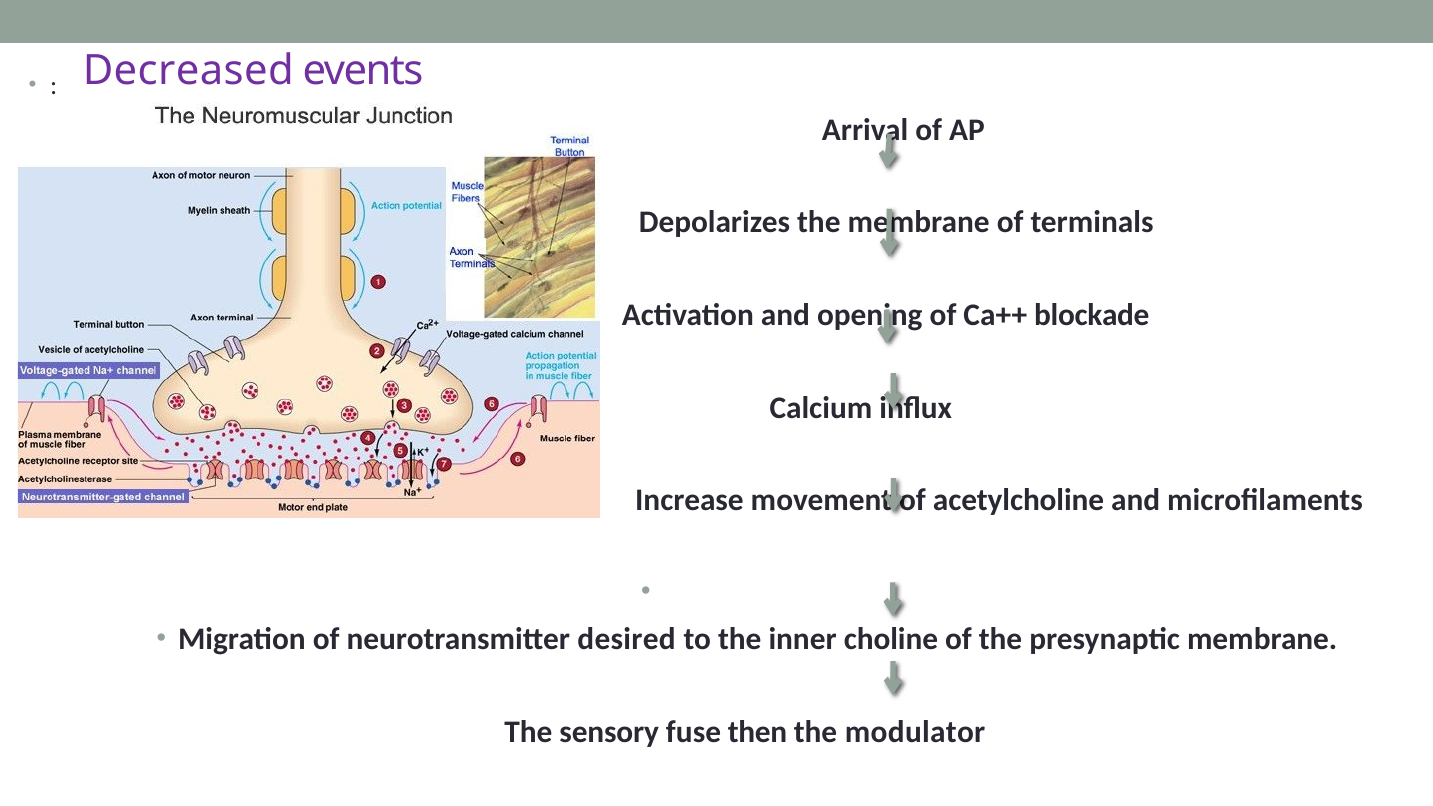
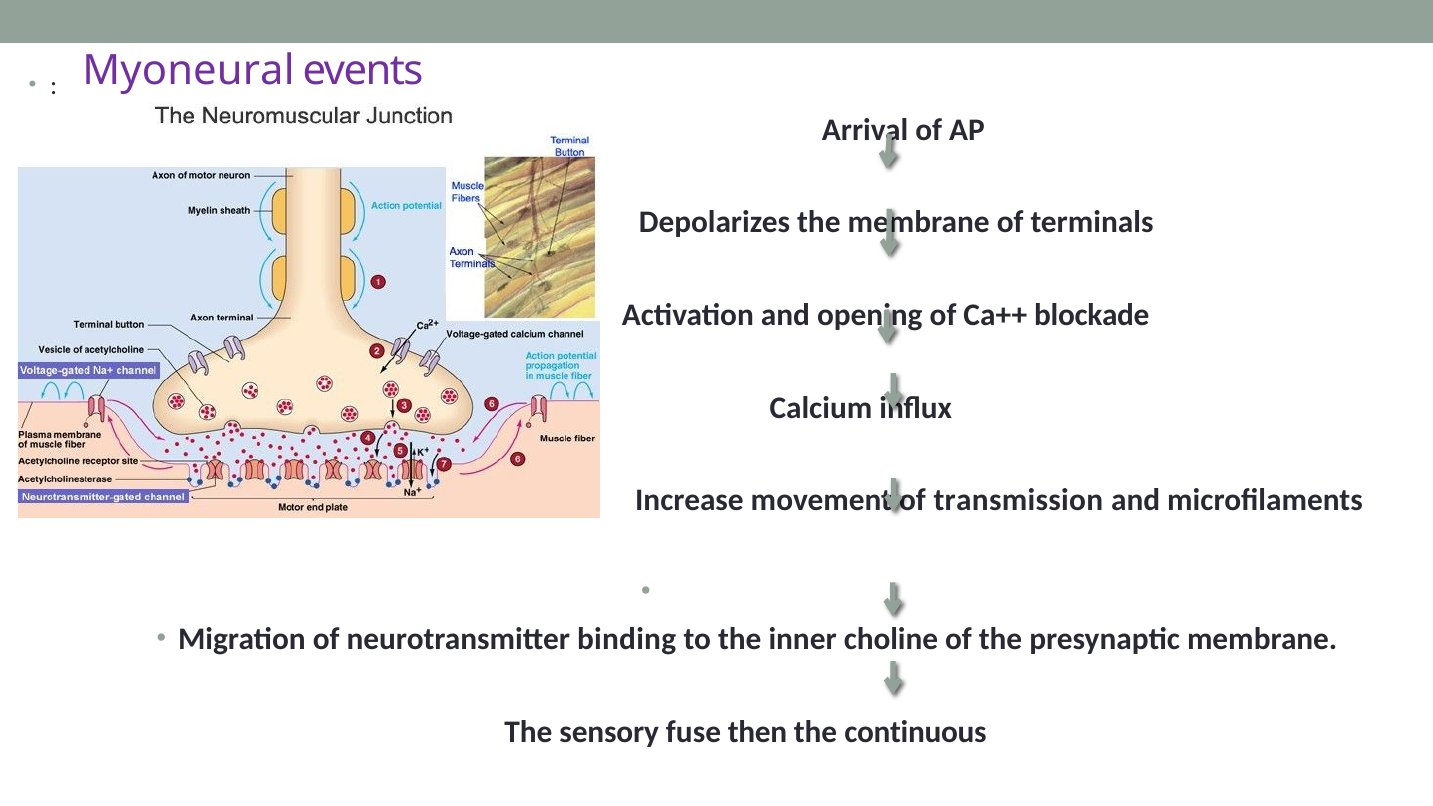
Decreased: Decreased -> Myoneural (188, 71)
acetylcholine: acetylcholine -> transmission (1018, 500)
desired: desired -> binding (627, 639)
modulator: modulator -> continuous (915, 732)
